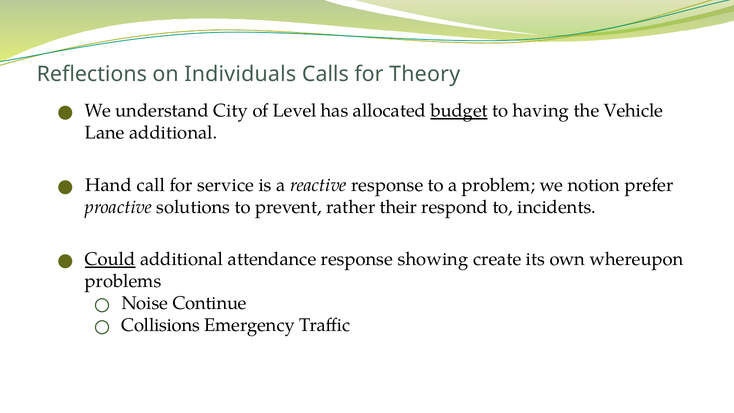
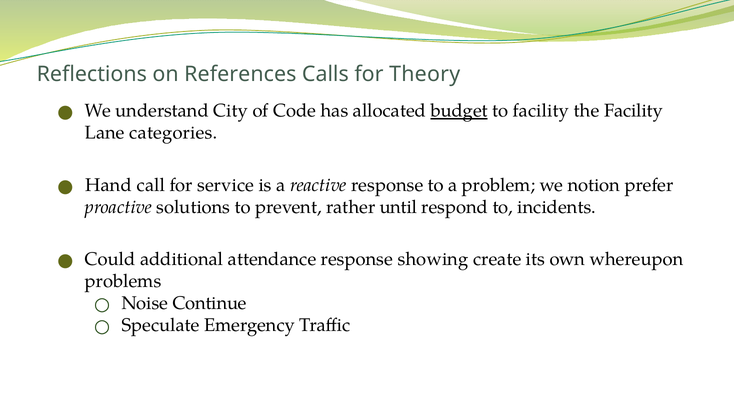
Individuals: Individuals -> References (240, 74)
Level: Level -> Code (295, 111)
to having: having -> facility (541, 111)
the Vehicle: Vehicle -> Facility (633, 111)
Lane additional: additional -> categories (173, 133)
their: their -> until (398, 207)
Could underline: present -> none (110, 259)
Collisions: Collisions -> Speculate (161, 325)
